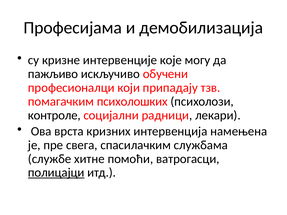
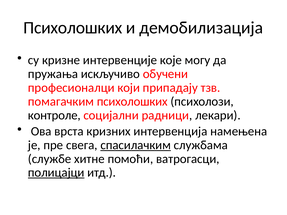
Професијама: Професијама -> Психолошких (73, 28)
пажљиво: пажљиво -> пружања (53, 74)
спасилачким underline: none -> present (136, 145)
